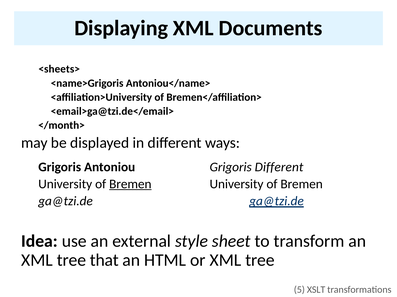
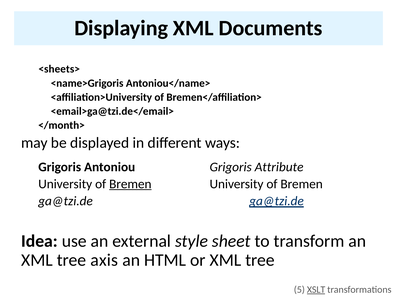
Grigoris Different: Different -> Attribute (279, 168)
that: that -> axis (104, 261)
XSLT underline: none -> present (316, 290)
